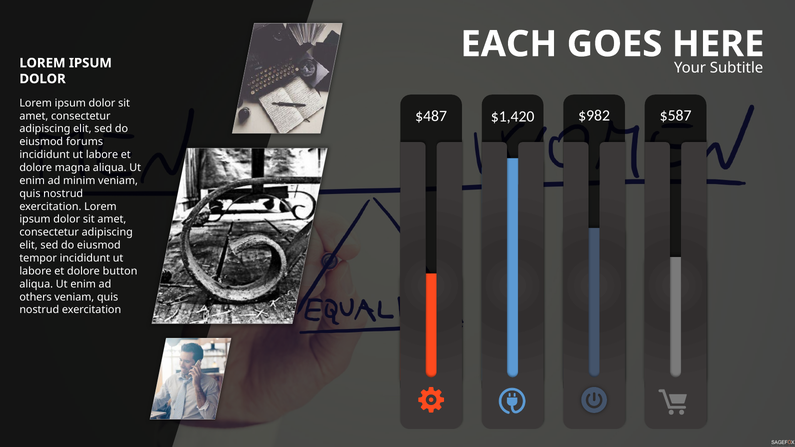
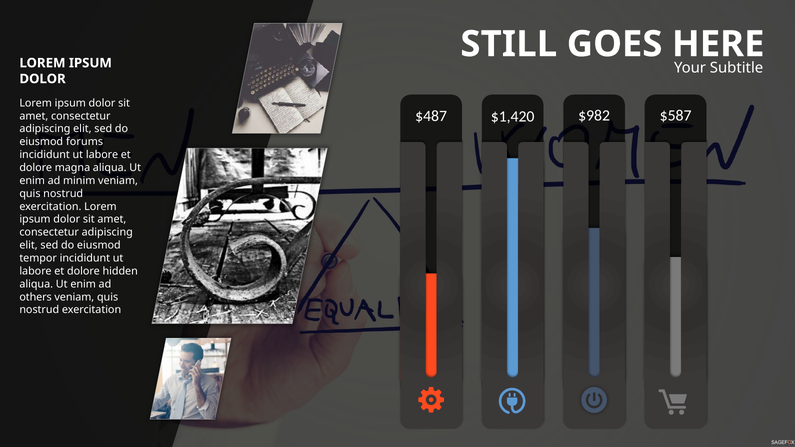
EACH: EACH -> STILL (509, 44)
button: button -> hidden (120, 271)
